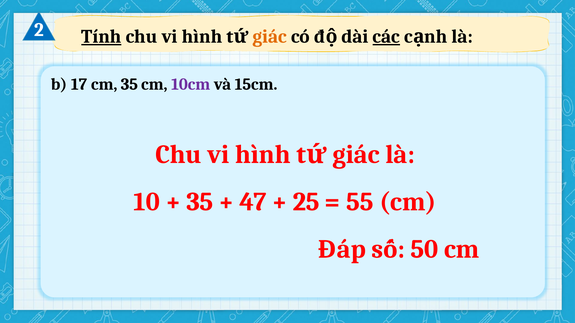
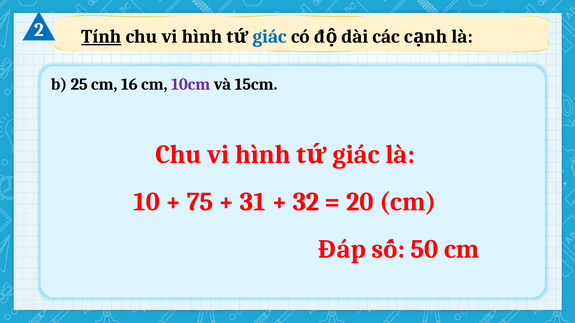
giác colour: orange -> blue (270, 36)
các underline: present -> none (386, 36)
17: 17 -> 25 (79, 84)
cm 35: 35 -> 16 (129, 84)
35: 35 -> 75 (200, 202)
47: 47 -> 31 (253, 202)
25: 25 -> 32 (306, 202)
55: 55 -> 20 (360, 202)
